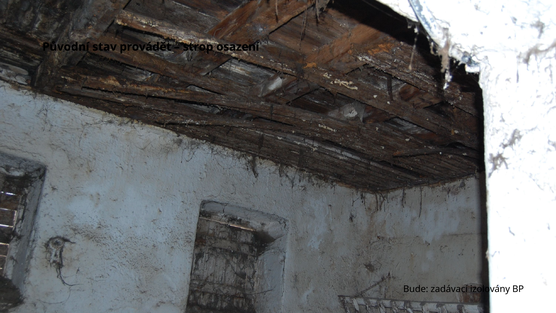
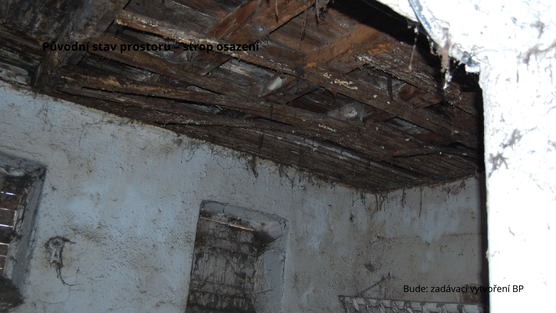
provádět: provádět -> prostoru (145, 47)
izolovány: izolovány -> vytvoření (490, 289)
